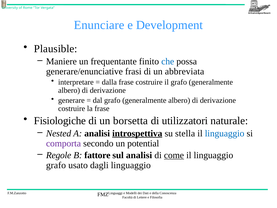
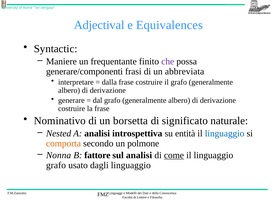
Enunciare: Enunciare -> Adjectival (99, 25)
Development: Development -> Equivalences (169, 25)
Plausible: Plausible -> Syntactic (56, 49)
che colour: blue -> purple (168, 61)
generare/enunciative: generare/enunciative -> generare/componenti (84, 71)
Fisiologiche: Fisiologiche -> Nominativo (60, 121)
utilizzatori: utilizzatori -> significato (185, 121)
introspettiva underline: present -> none (137, 133)
stella: stella -> entità (185, 133)
comporta colour: purple -> orange (63, 143)
potential: potential -> polmone (143, 143)
Regole: Regole -> Nonna (59, 155)
